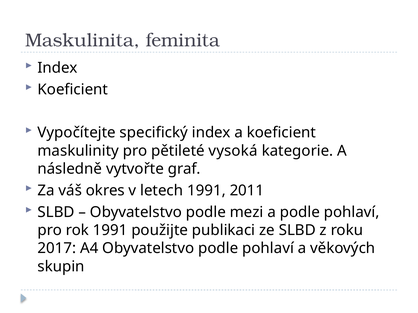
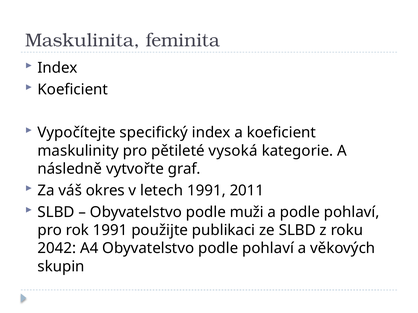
mezi: mezi -> muži (247, 212)
2017: 2017 -> 2042 (57, 249)
